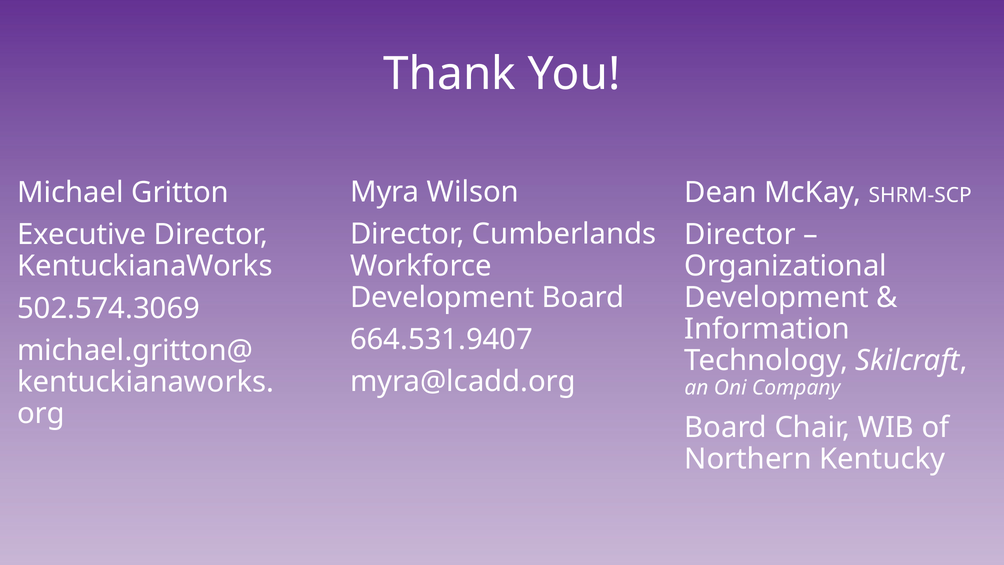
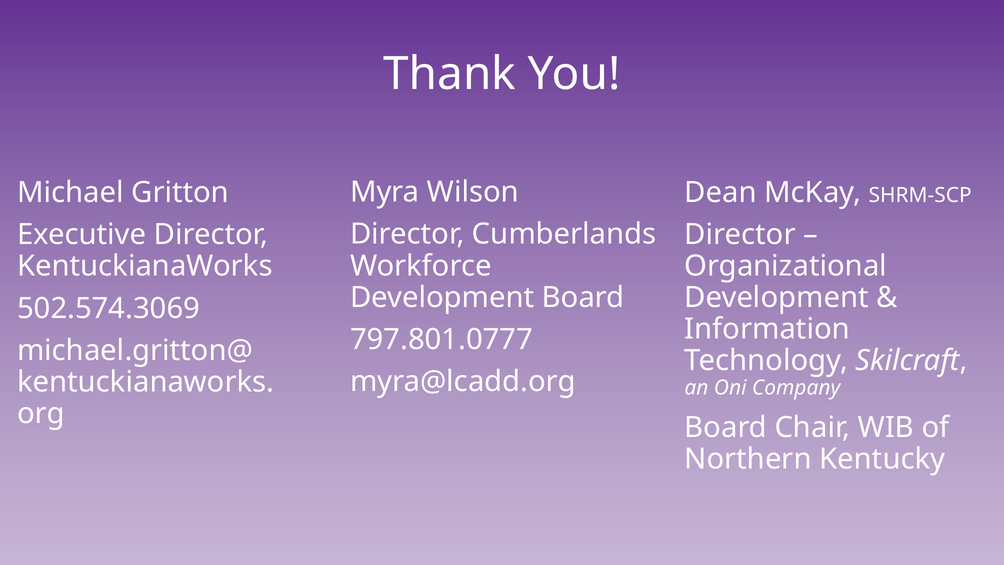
664.531.9407: 664.531.9407 -> 797.801.0777 (441, 339)
